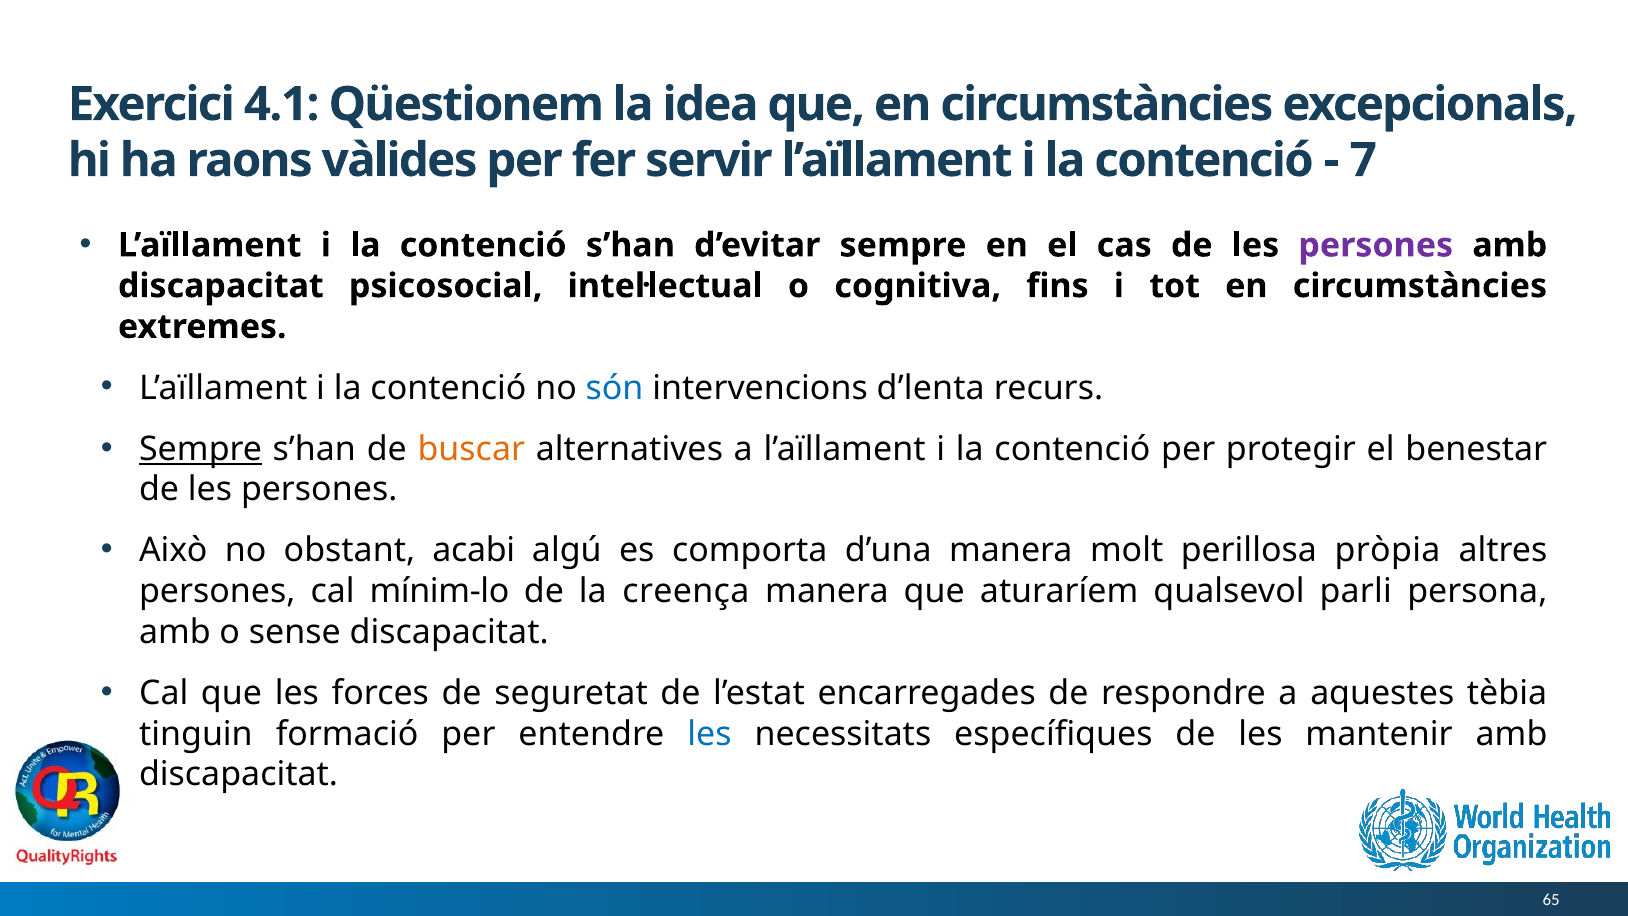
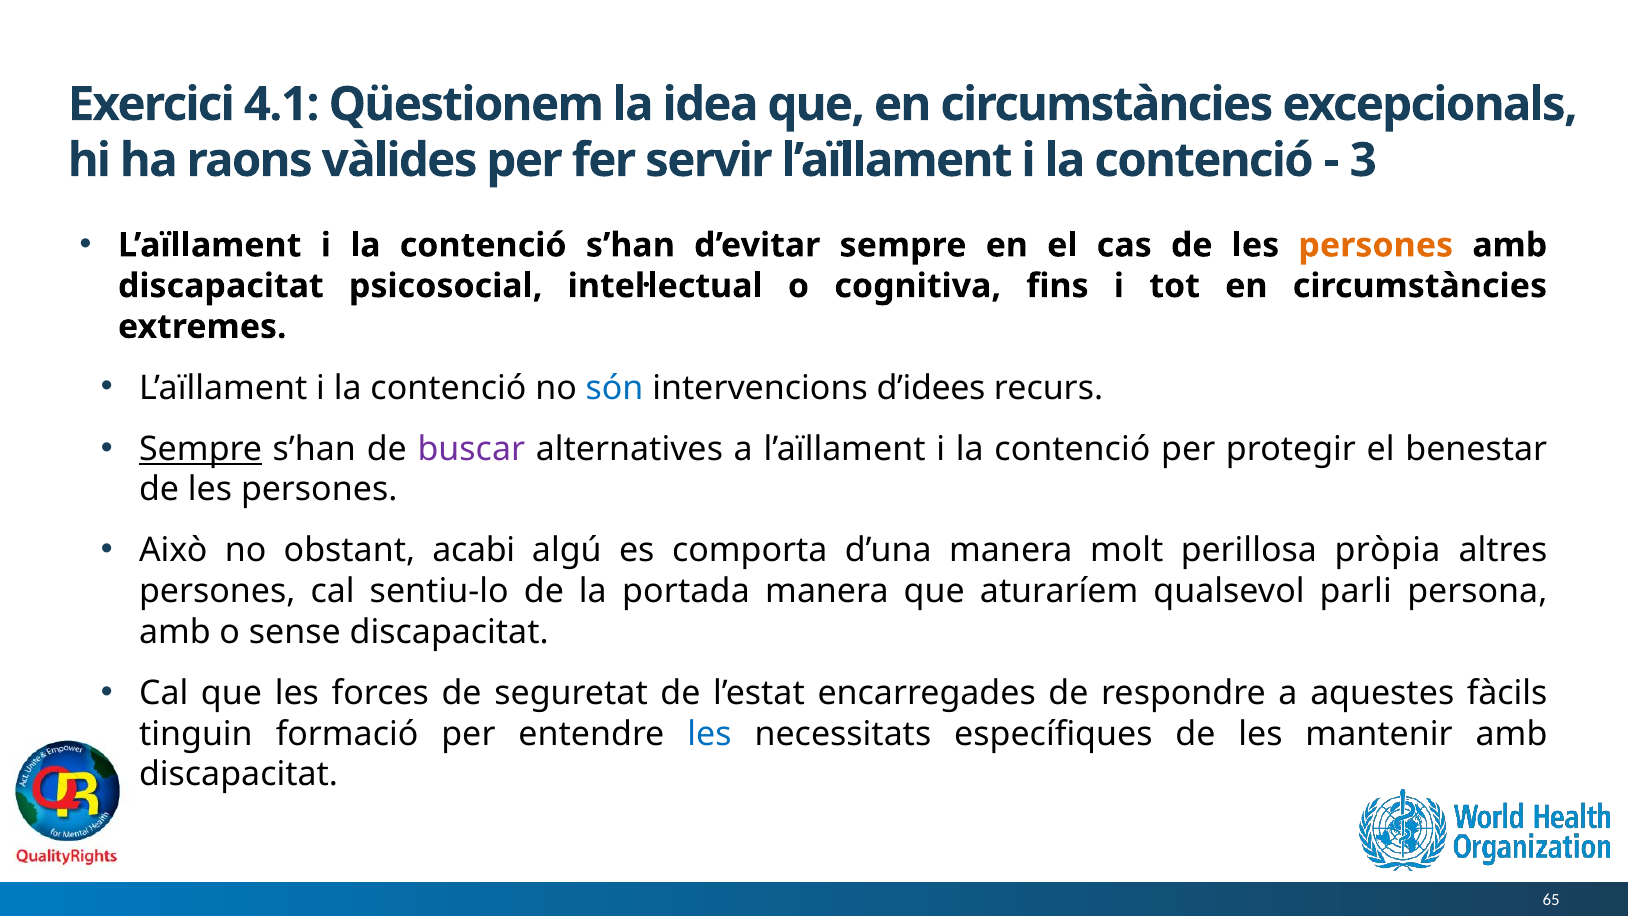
7: 7 -> 3 (1363, 160)
persones colour: purple -> orange (1376, 245)
d’lenta: d’lenta -> d’idees (931, 388)
buscar colour: orange -> purple (471, 449)
mínim-lo: mínim-lo -> sentiu-lo (439, 591)
creença: creença -> portada (686, 591)
tèbia: tèbia -> fàcils (1507, 693)
